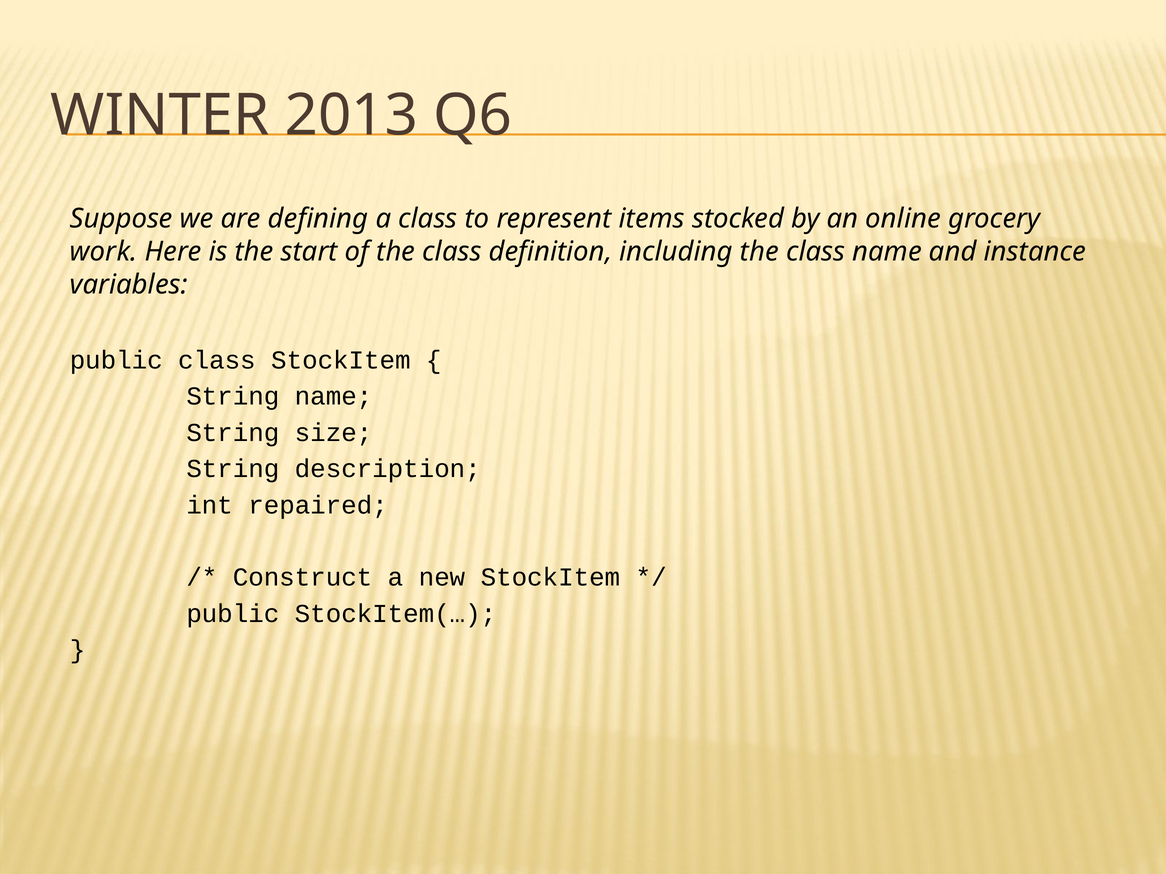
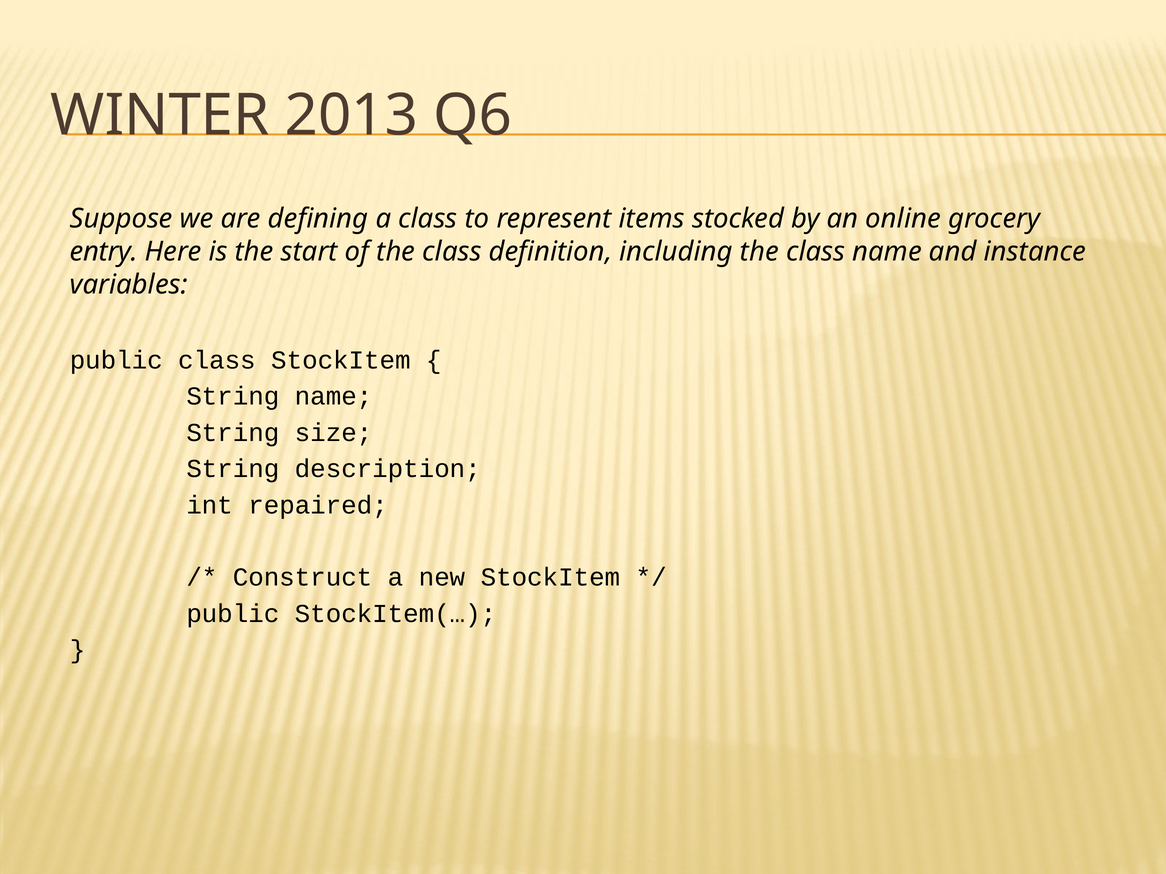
work: work -> entry (104, 252)
